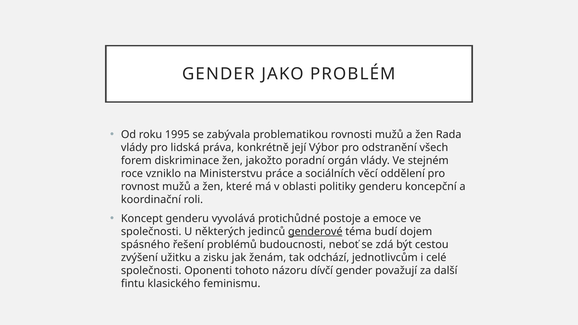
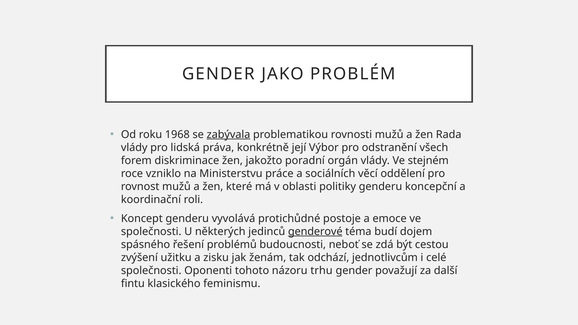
1995: 1995 -> 1968 (177, 134)
zabývala underline: none -> present (228, 134)
dívčí: dívčí -> trhu (322, 271)
